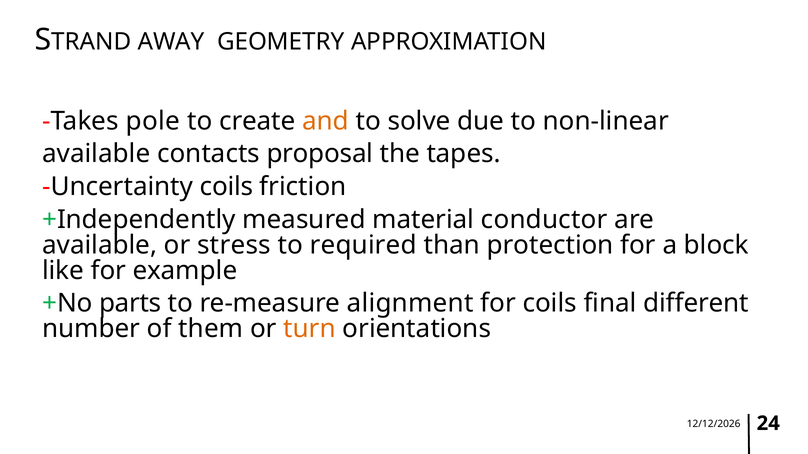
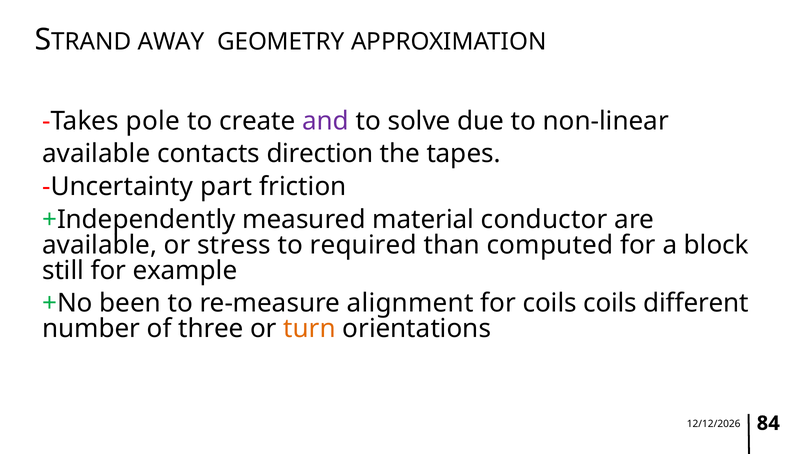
and colour: orange -> purple (326, 121)
proposal: proposal -> direction (320, 154)
Uncertainty coils: coils -> part (226, 187)
protection: protection -> computed (550, 245)
like: like -> still (63, 271)
parts: parts -> been (130, 304)
coils final: final -> coils (610, 304)
them: them -> three (211, 329)
24: 24 -> 84 (768, 424)
